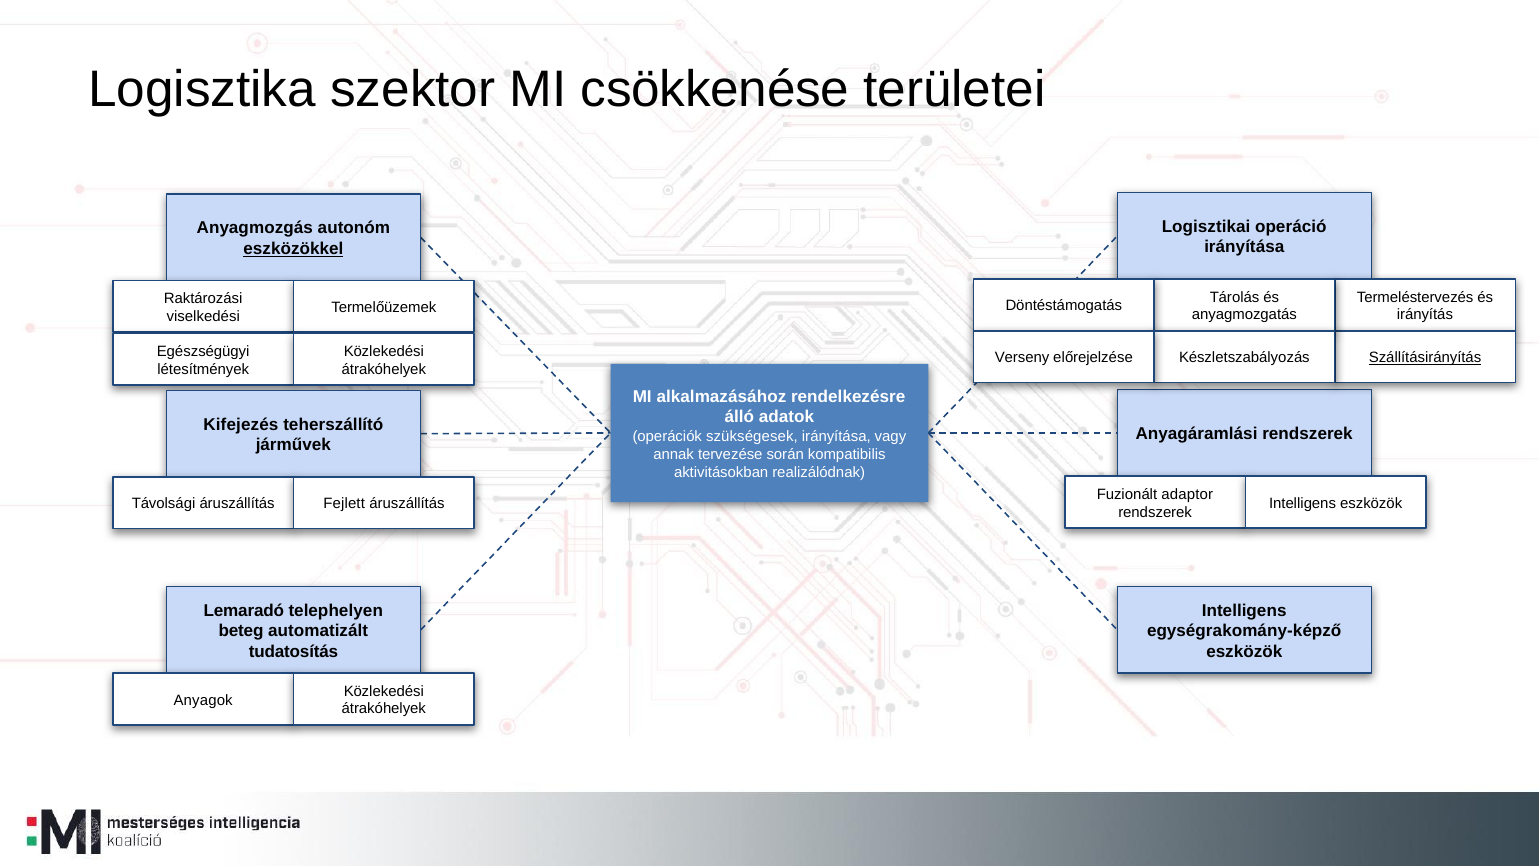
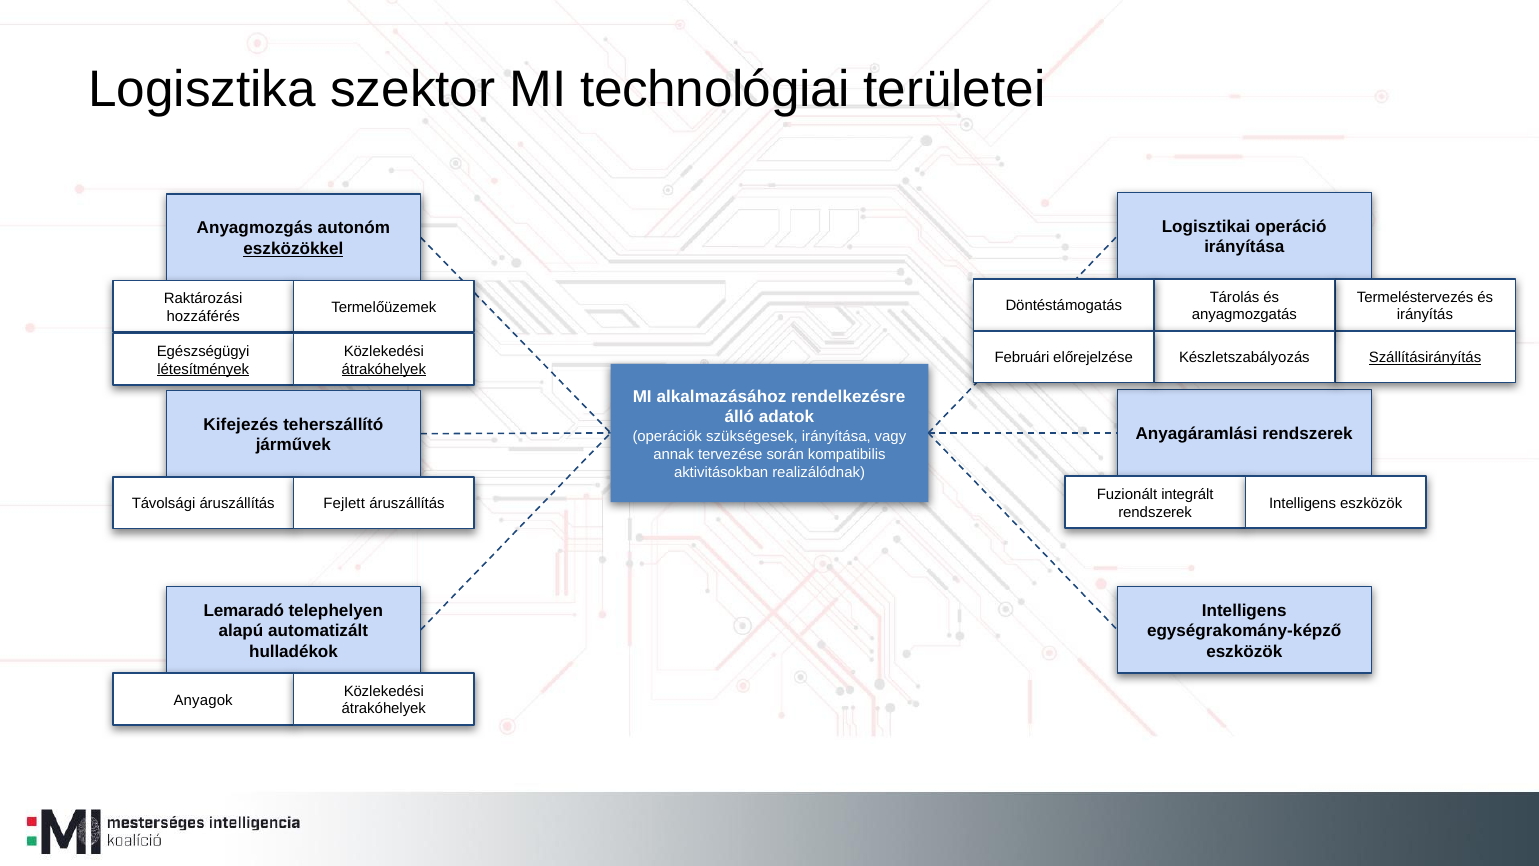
csökkenése: csökkenése -> technológiai (715, 89)
viselkedési: viselkedési -> hozzáférés (203, 316)
Verseny: Verseny -> Februári (1022, 358)
létesítmények underline: none -> present (203, 369)
átrakóhelyek underline: none -> present (384, 369)
adaptor: adaptor -> integrált (1187, 494)
beteg: beteg -> alapú (241, 631)
tudatosítás: tudatosítás -> hulladékok (293, 651)
